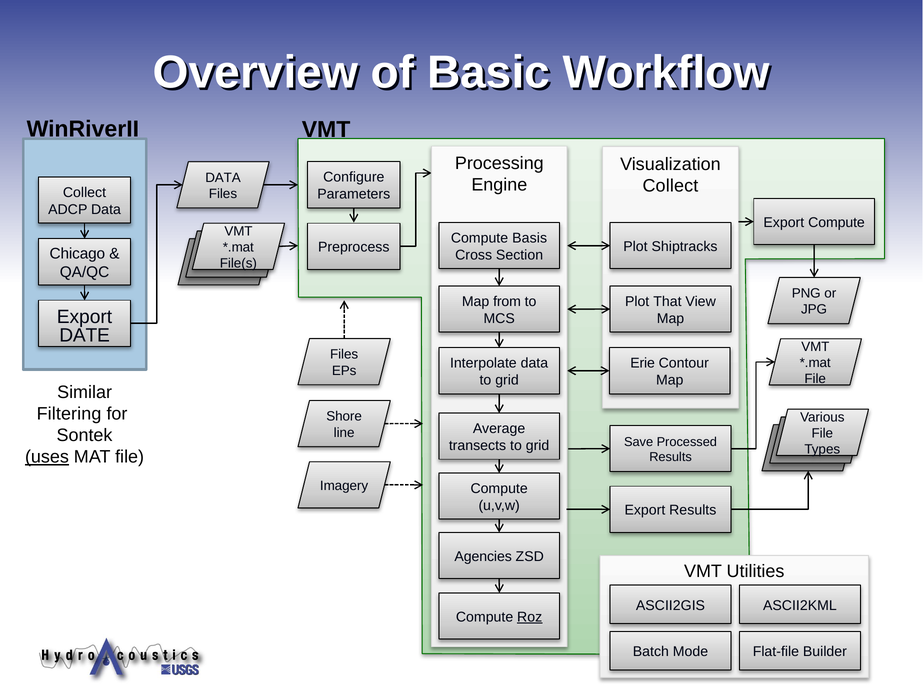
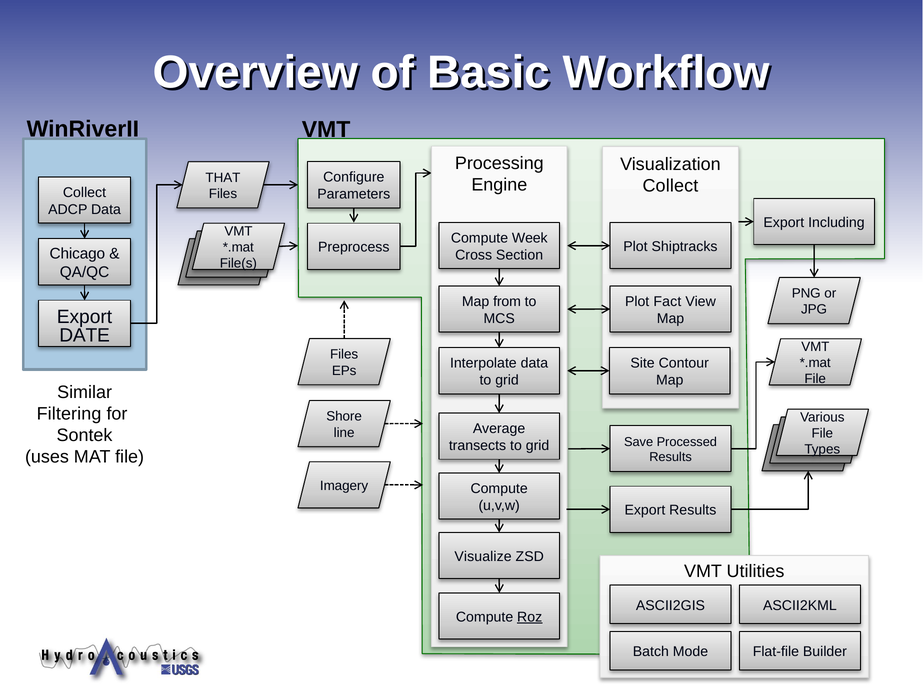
DATA: DATA -> THAT (223, 177)
Export Compute: Compute -> Including (836, 222)
Basis: Basis -> Week (530, 238)
That: That -> Fact (667, 301)
Erie: Erie -> Site (643, 363)
uses underline: present -> none (47, 457)
Agencies: Agencies -> Visualize (483, 556)
